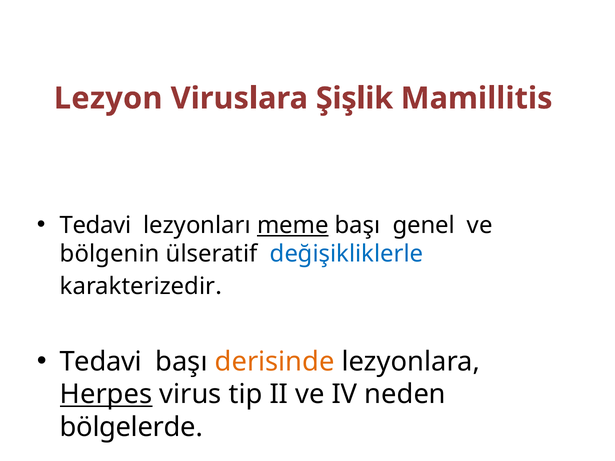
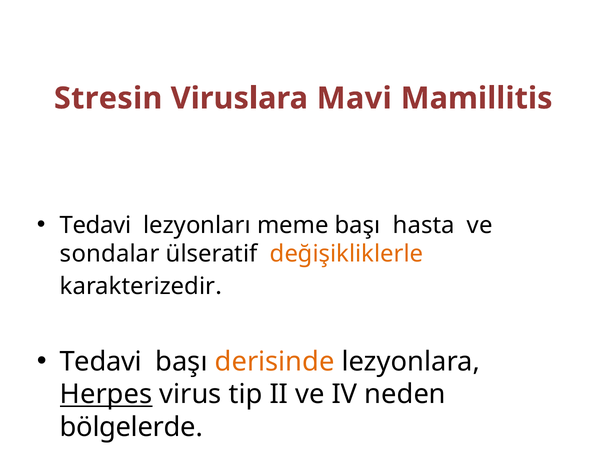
Lezyon: Lezyon -> Stresin (108, 98)
Şişlik: Şişlik -> Mavi (354, 98)
meme underline: present -> none (293, 226)
genel: genel -> hasta (424, 226)
bölgenin: bölgenin -> sondalar (110, 254)
değişikliklerle colour: blue -> orange (347, 254)
